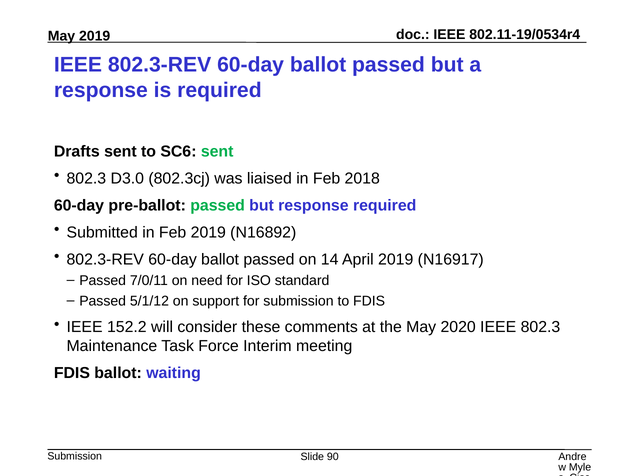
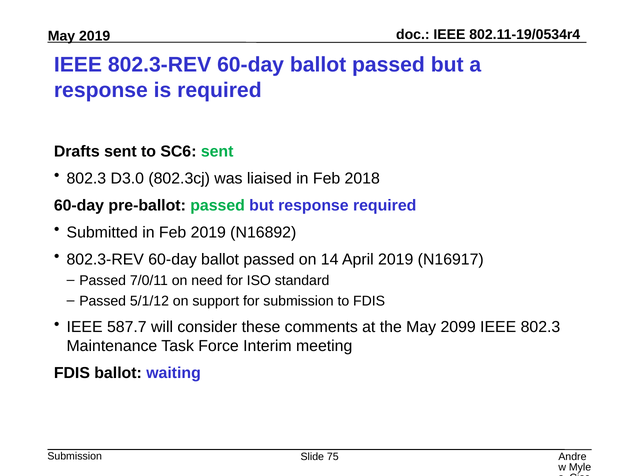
152.2: 152.2 -> 587.7 (127, 327)
2020: 2020 -> 2099 (458, 327)
90: 90 -> 75 (333, 456)
